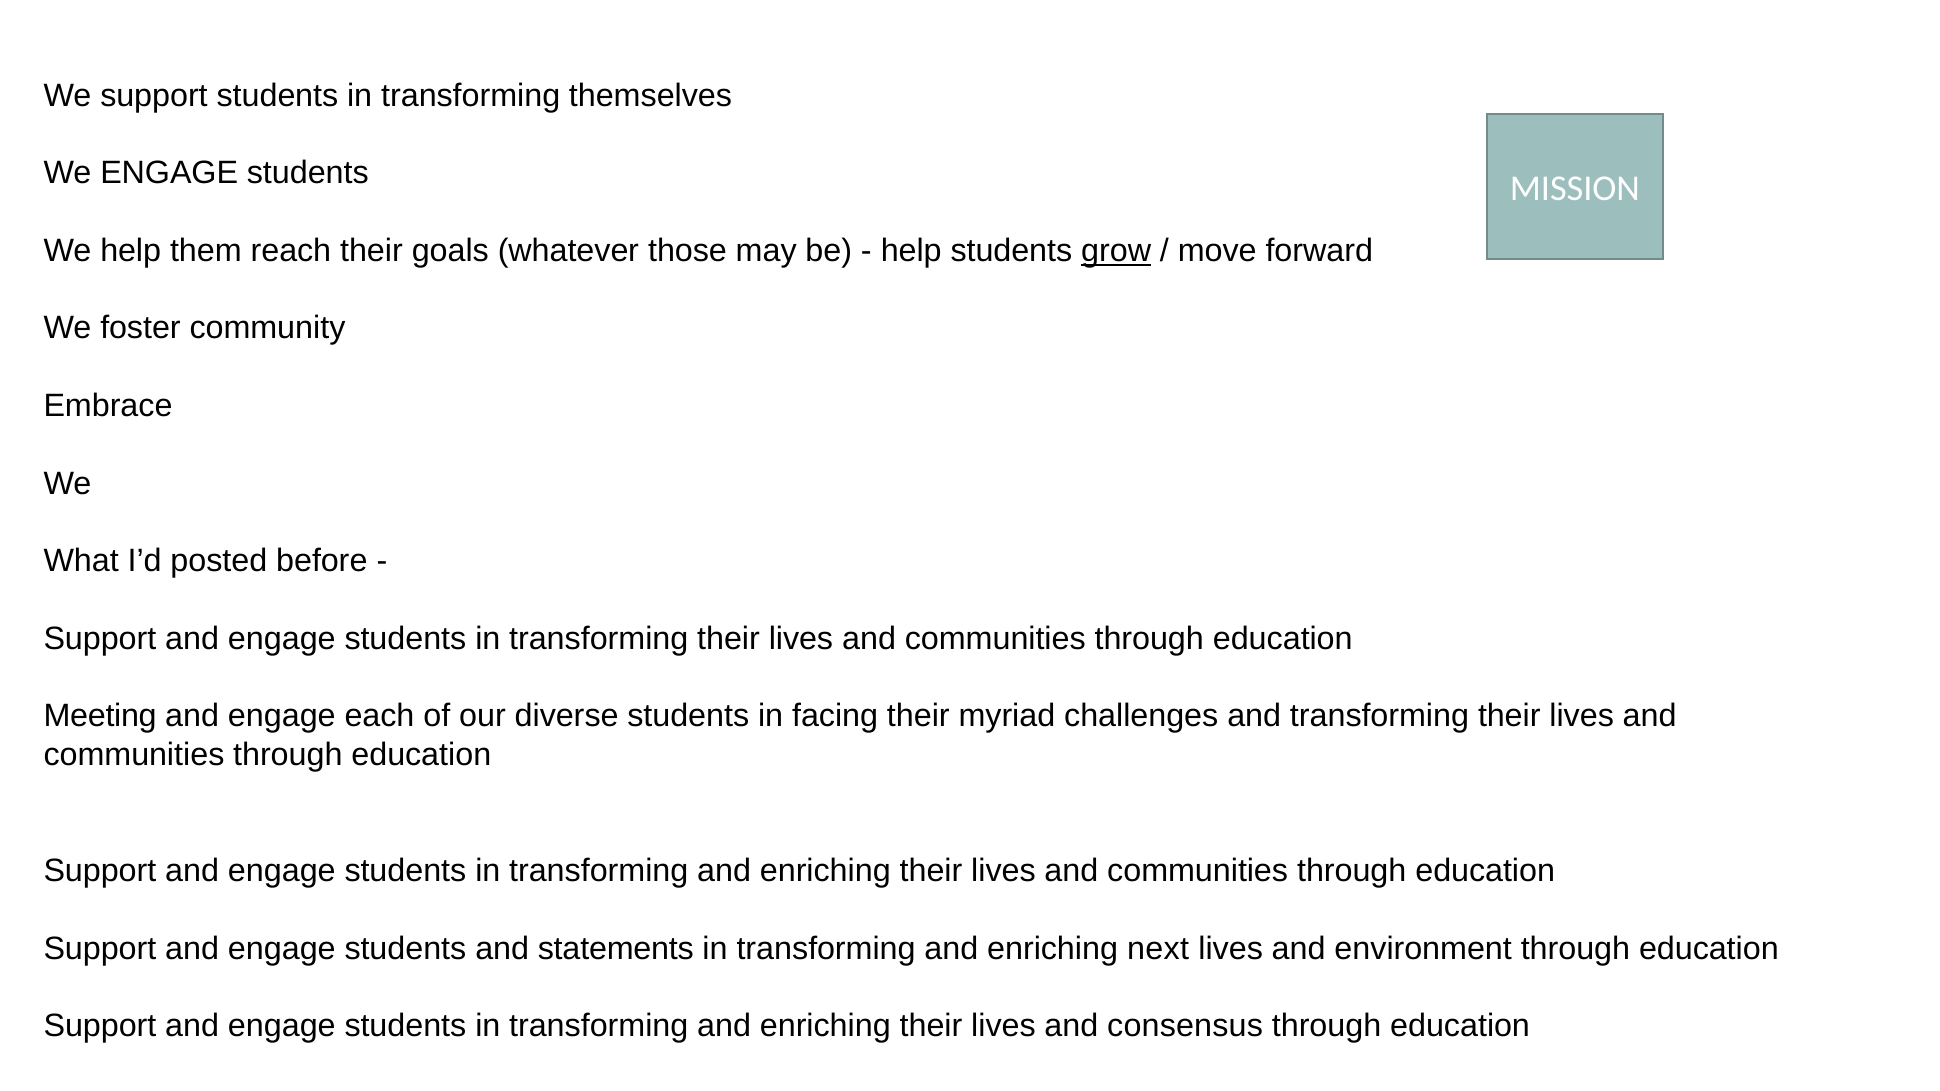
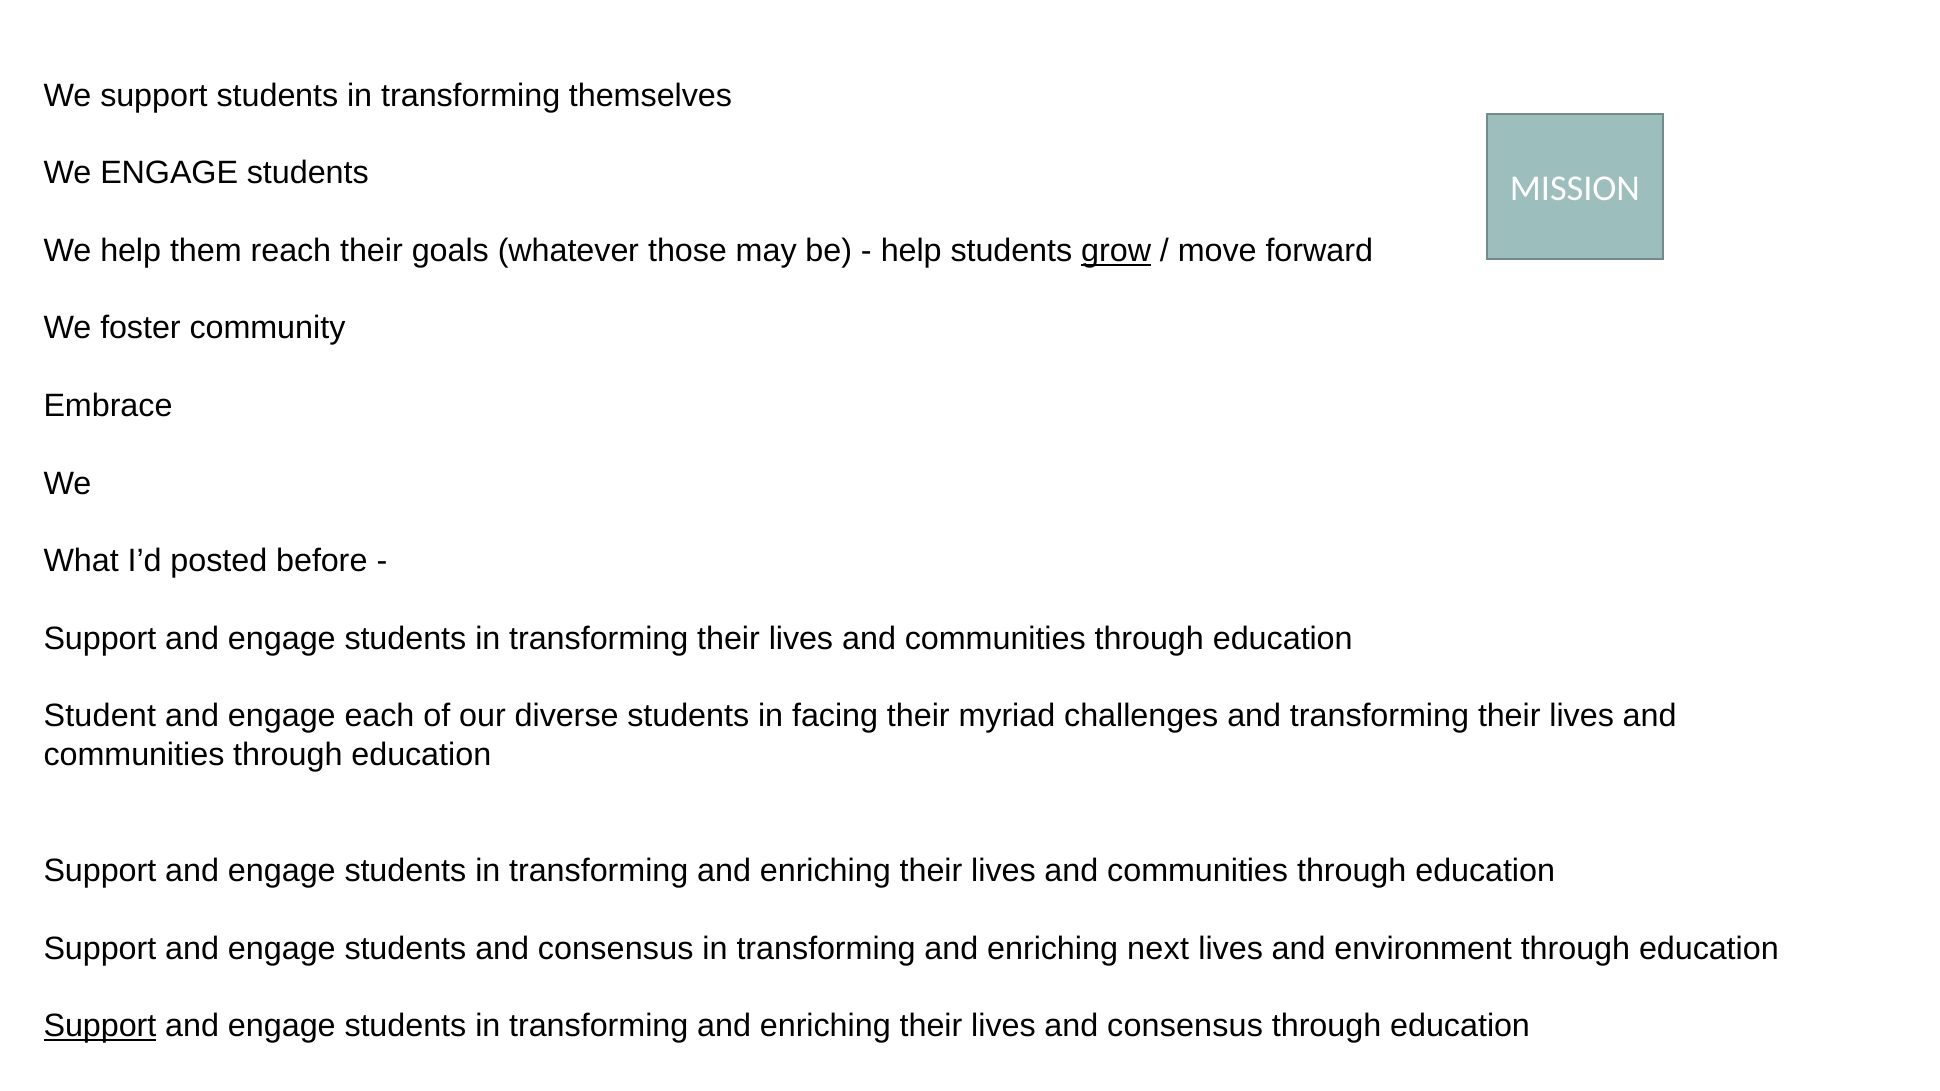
Meeting: Meeting -> Student (100, 716)
students and statements: statements -> consensus (616, 949)
Support underline: none -> present (100, 1026)
